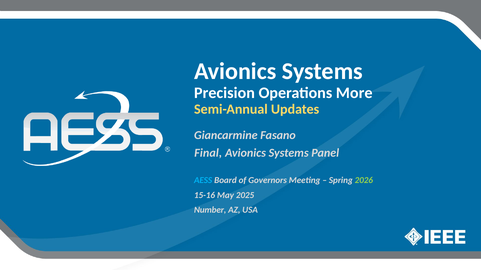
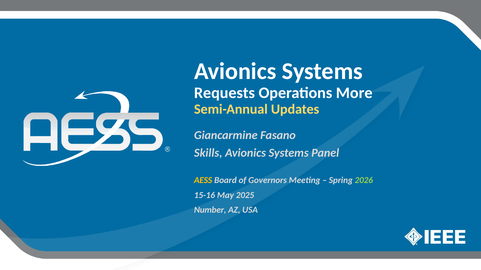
Precision: Precision -> Requests (224, 93)
Final: Final -> Skills (208, 153)
AESS colour: light blue -> yellow (203, 181)
